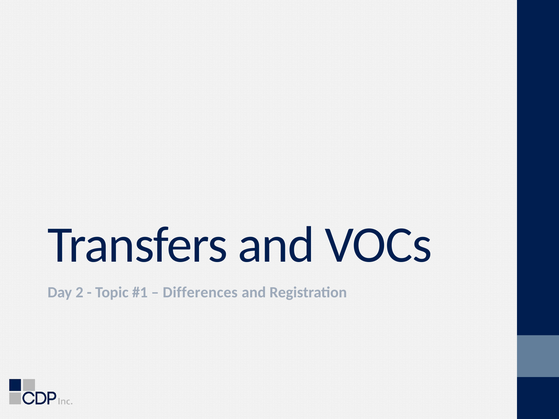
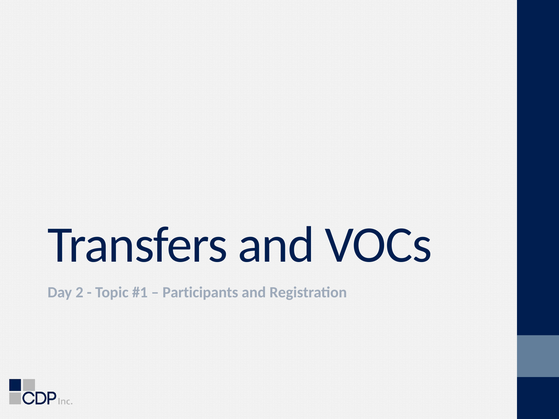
Differences: Differences -> Participants (200, 293)
